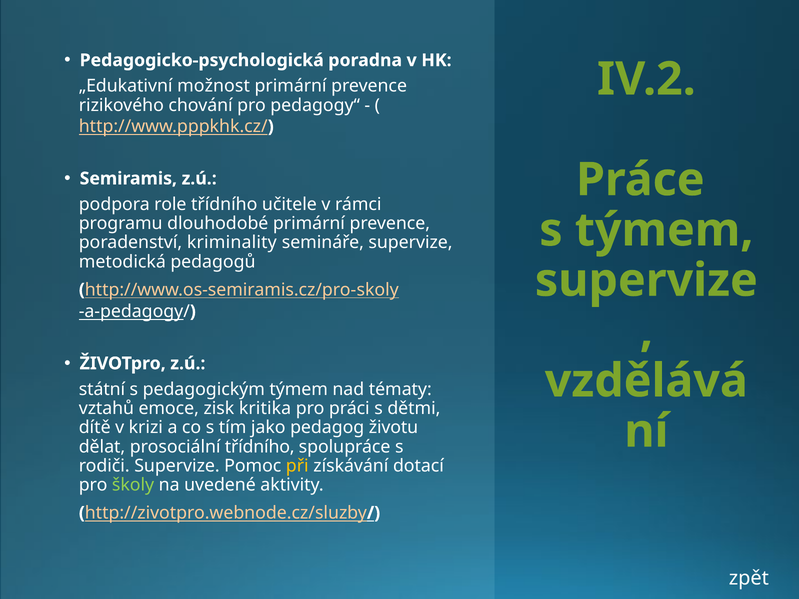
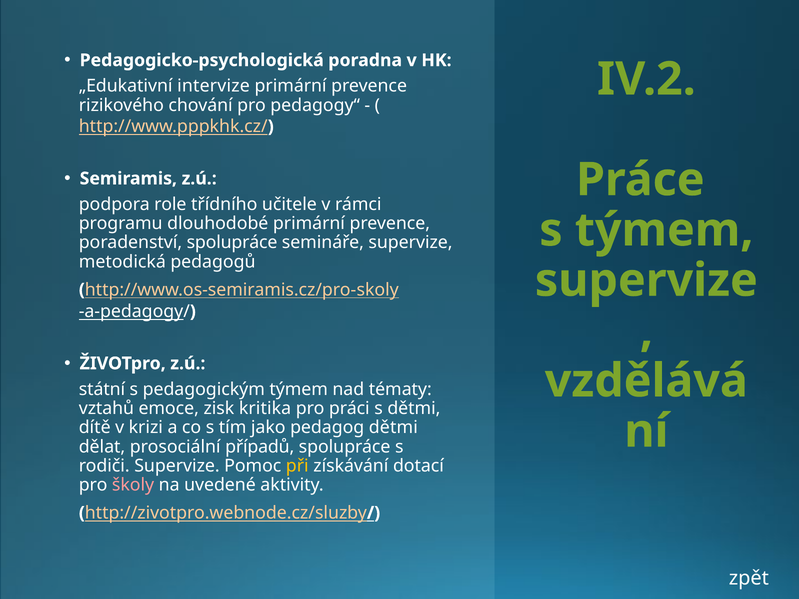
možnost: možnost -> intervize (213, 86)
poradenství kriminality: kriminality -> spolupráce (232, 243)
pedagog životu: životu -> dětmi (393, 428)
prosociální třídního: třídního -> případů (260, 447)
školy colour: light green -> pink (133, 485)
